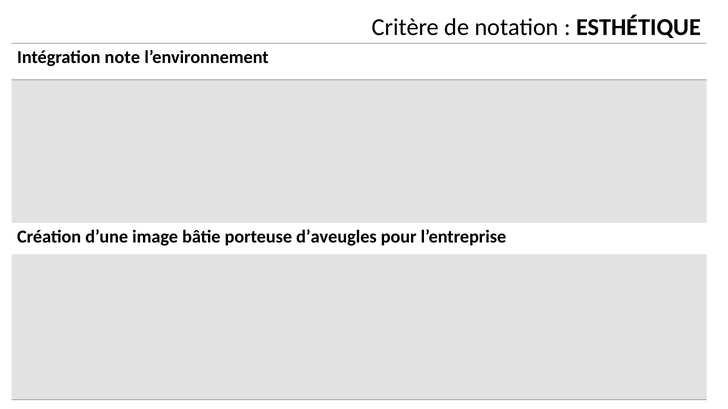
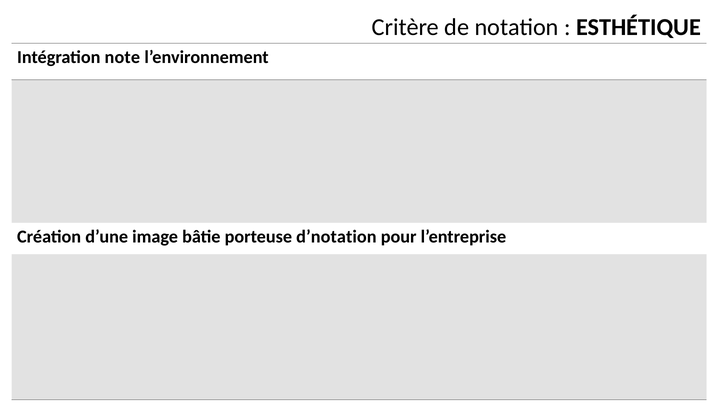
d’aveugles: d’aveugles -> d’notation (336, 237)
